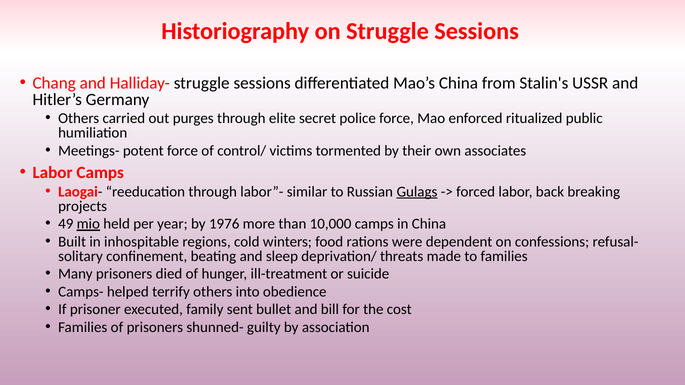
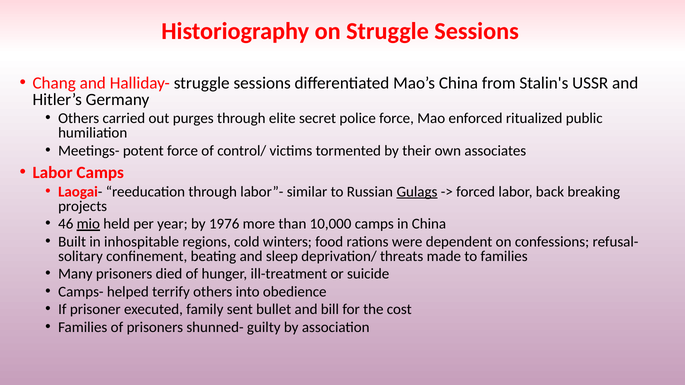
49: 49 -> 46 (66, 224)
